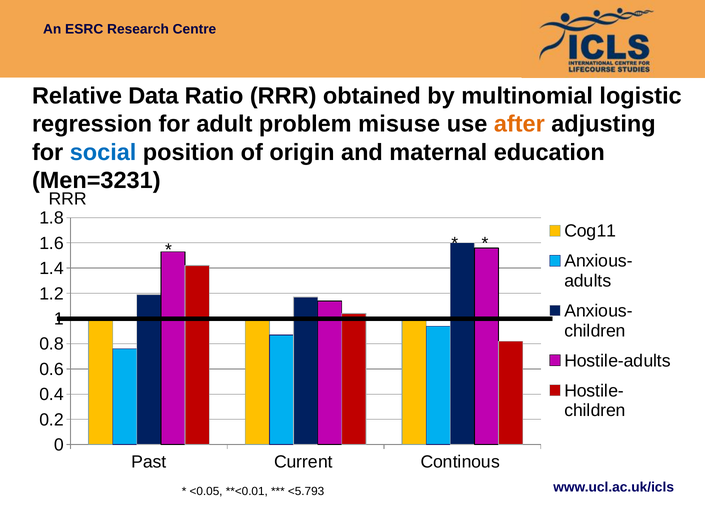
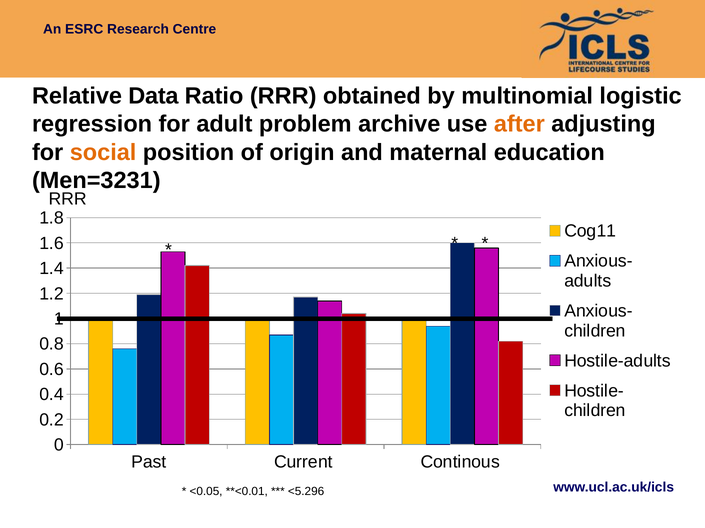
misuse: misuse -> archive (399, 124)
social colour: blue -> orange (103, 153)
<5.793: <5.793 -> <5.296 (306, 492)
